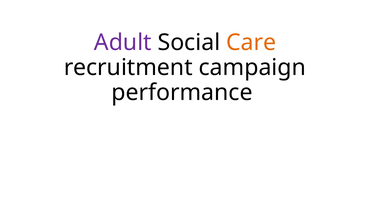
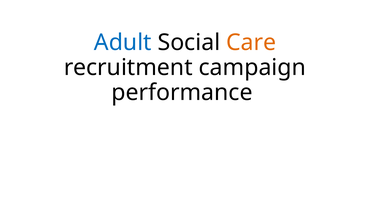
Adult colour: purple -> blue (123, 43)
